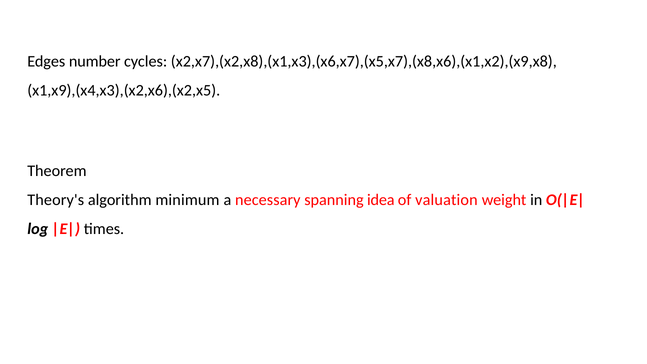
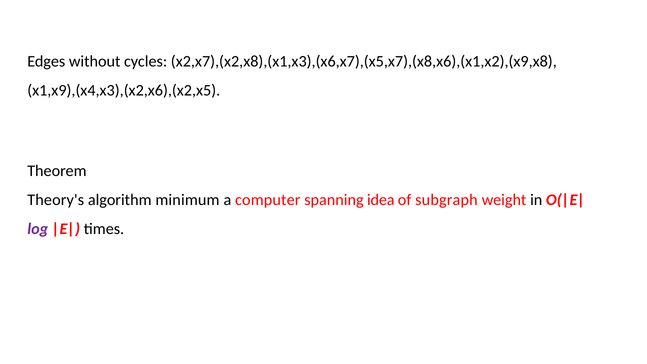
number: number -> without (95, 61)
necessary: necessary -> computer (268, 200)
valuation: valuation -> subgraph (446, 200)
log colour: black -> purple (38, 229)
